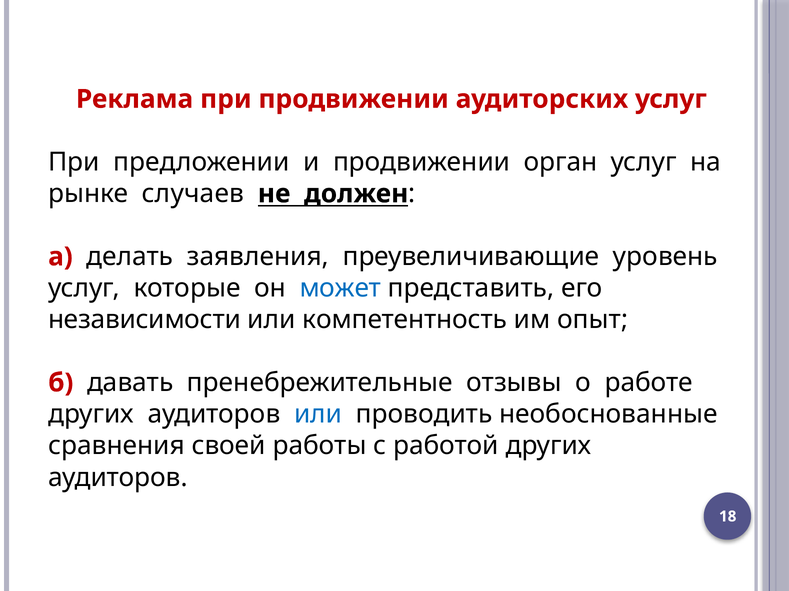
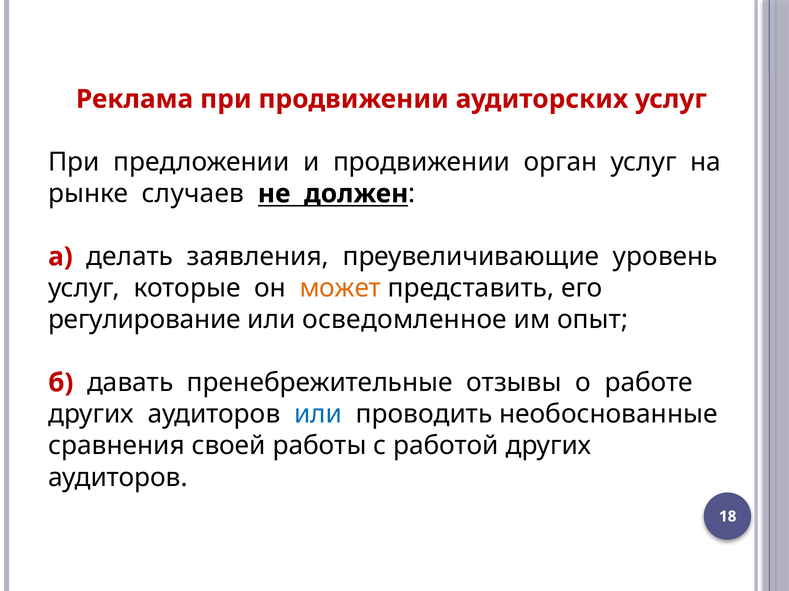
может colour: blue -> orange (340, 289)
независимости: независимости -> регулирование (144, 320)
компетентность: компетентность -> осведомленное (405, 320)
